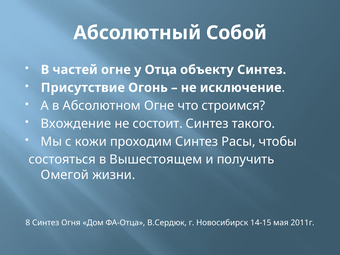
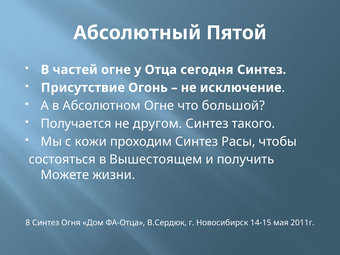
Собой: Собой -> Пятой (236, 33)
объекту: объекту -> сегодня (207, 70)
строимся: строимся -> большой (233, 106)
Вхождение: Вхождение -> Получается (76, 124)
состоит: состоит -> другом (158, 124)
Омегой: Омегой -> Можете (65, 175)
